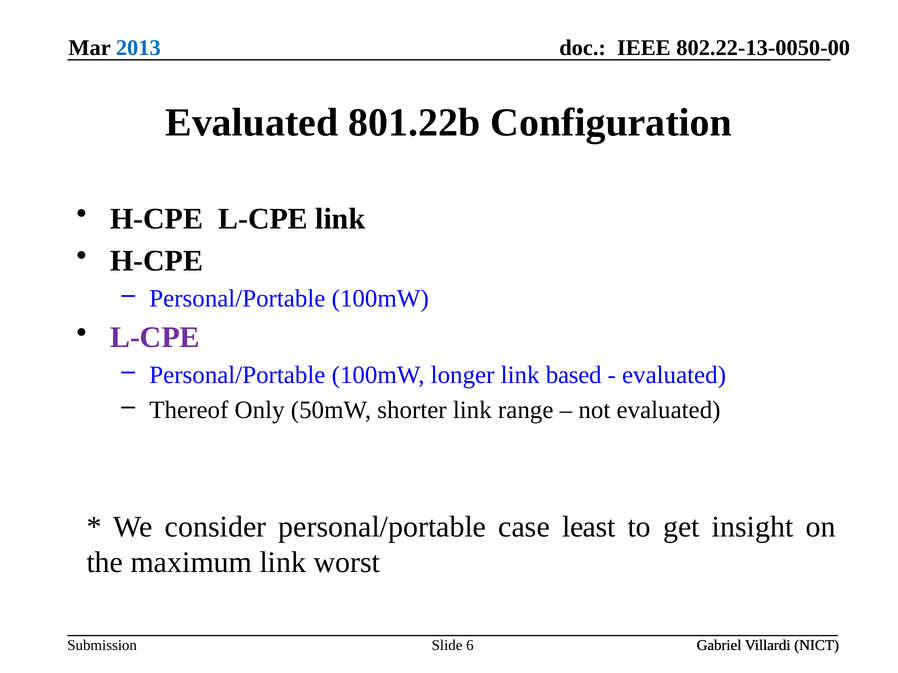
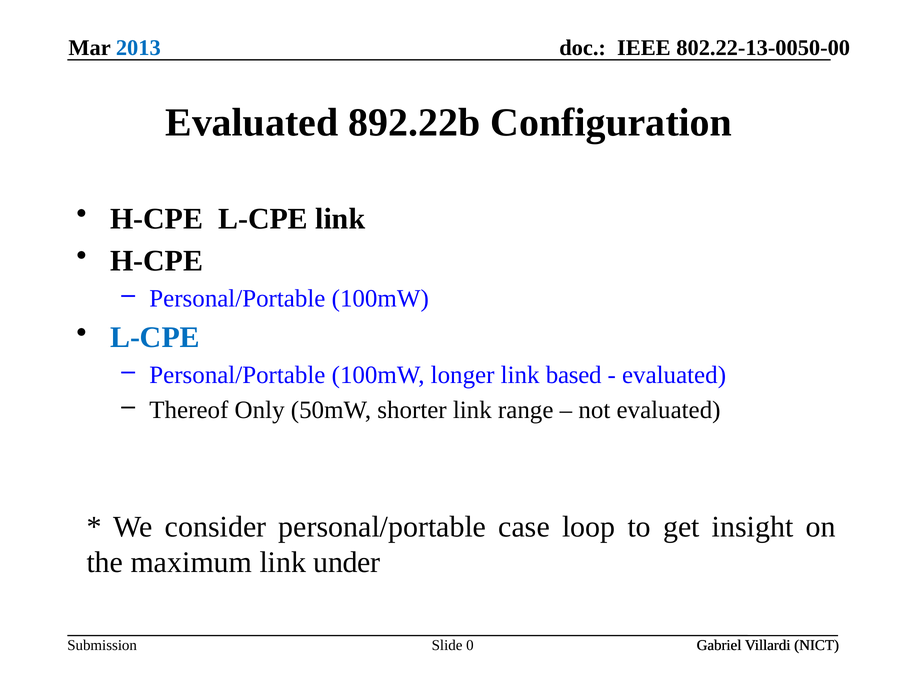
801.22b: 801.22b -> 892.22b (414, 122)
L-CPE colour: purple -> blue (155, 338)
least: least -> loop (589, 527)
worst: worst -> under (347, 563)
6: 6 -> 0 (470, 646)
